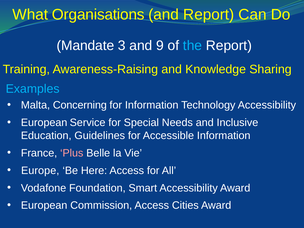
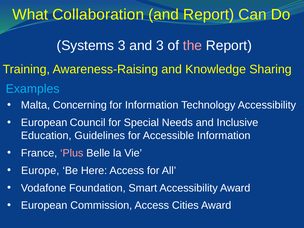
Organisations: Organisations -> Collaboration (98, 14)
Mandate: Mandate -> Systems (85, 46)
and 9: 9 -> 3 (160, 46)
the colour: light blue -> pink (193, 46)
Service: Service -> Council (88, 123)
